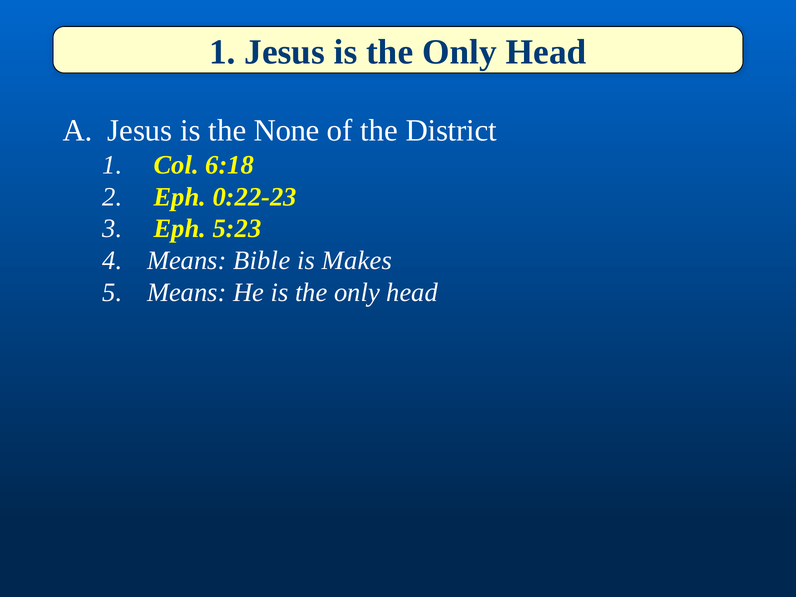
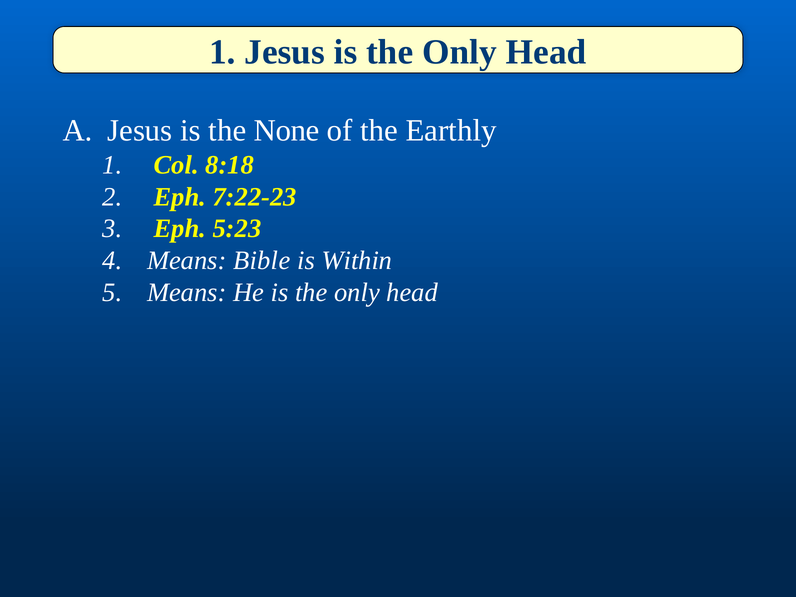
District: District -> Earthly (451, 131)
6:18: 6:18 -> 8:18 (230, 165)
0:22-23: 0:22-23 -> 7:22-23 (255, 197)
Makes: Makes -> Within (357, 261)
